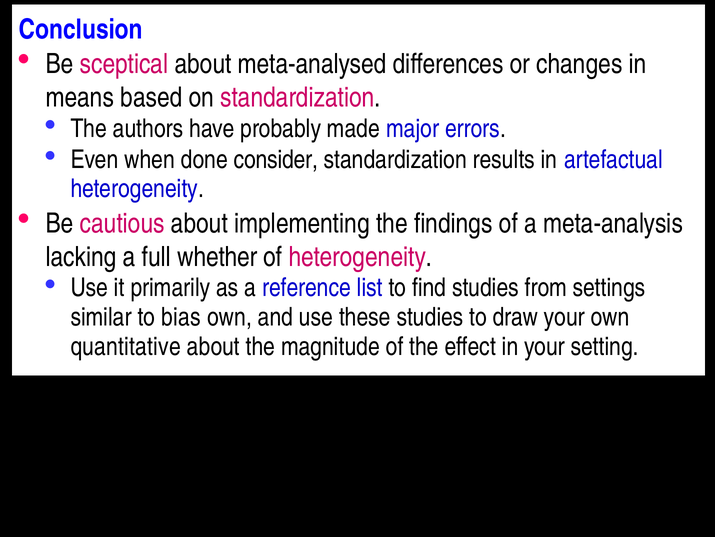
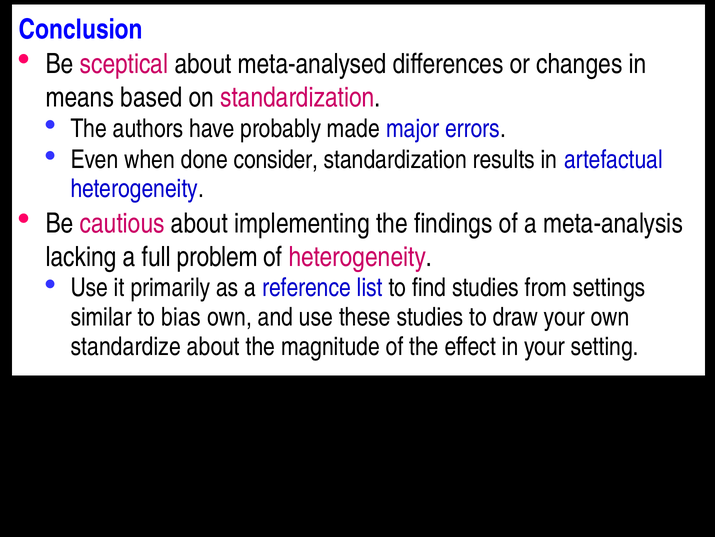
whether: whether -> problem (217, 256)
quantitative: quantitative -> standardize (126, 346)
